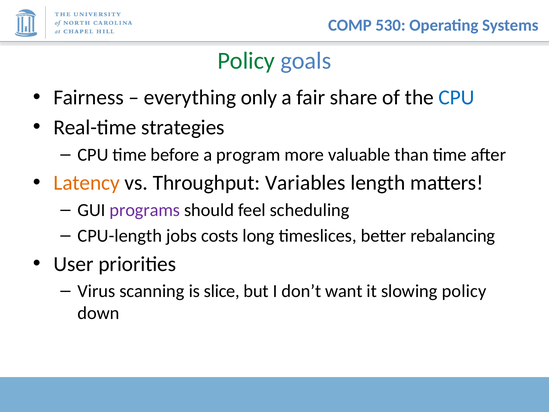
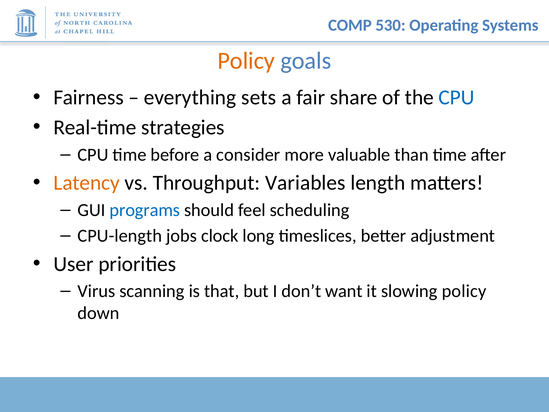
Policy colour: green -> orange (246, 61)
only: only -> sets (259, 98)
program: program -> consider (248, 155)
programs colour: purple -> blue (145, 210)
costs: costs -> clock (220, 236)
rebalancing: rebalancing -> adjustment (453, 236)
slice: slice -> that (222, 291)
